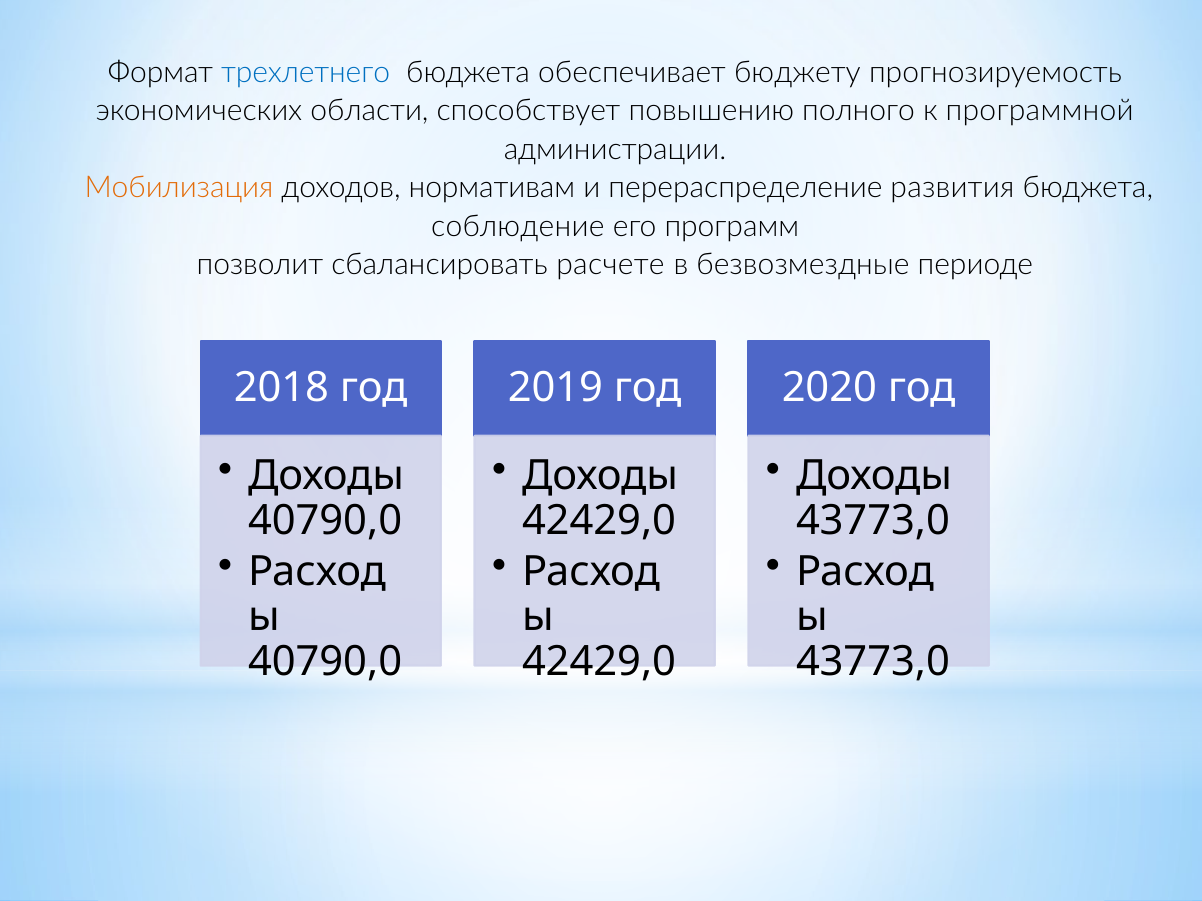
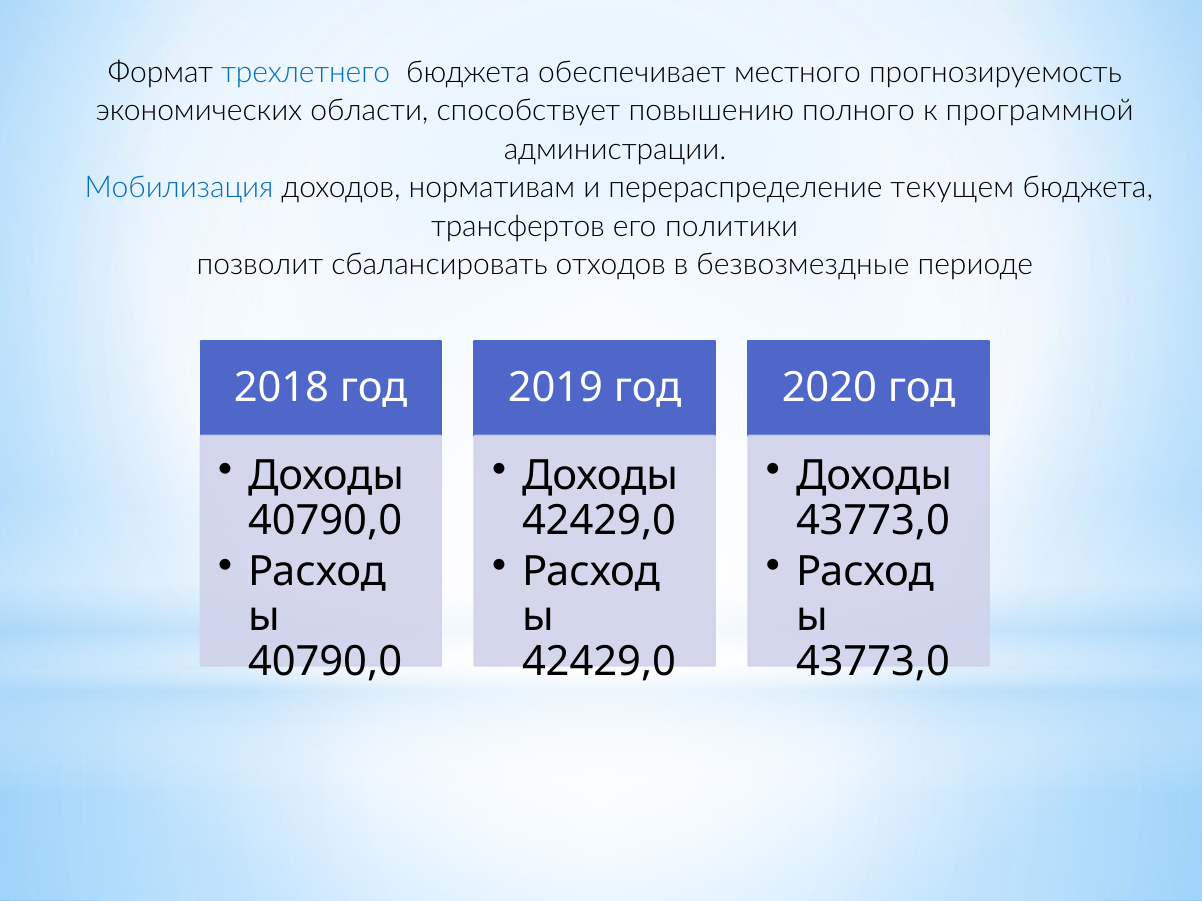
бюджету: бюджету -> местного (797, 72)
Мобилизация colour: orange -> blue (179, 188)
развития: развития -> текущем (952, 188)
соблюдение: соблюдение -> трансфертов (518, 227)
программ: программ -> политики (732, 227)
расчете: расчете -> отходов (611, 265)
